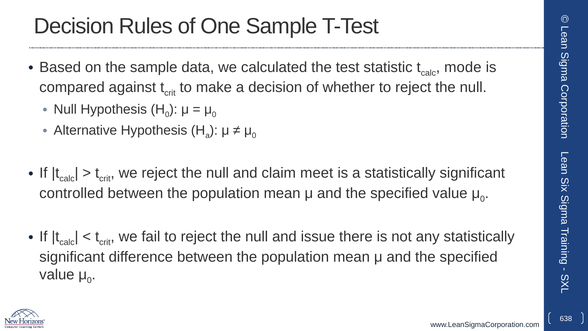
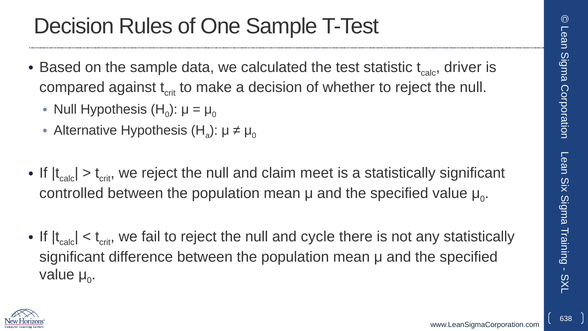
mode: mode -> driver (463, 67)
issue: issue -> cycle (318, 237)
